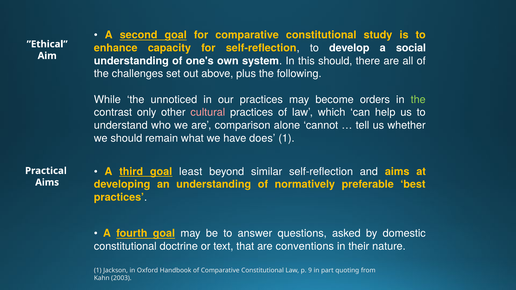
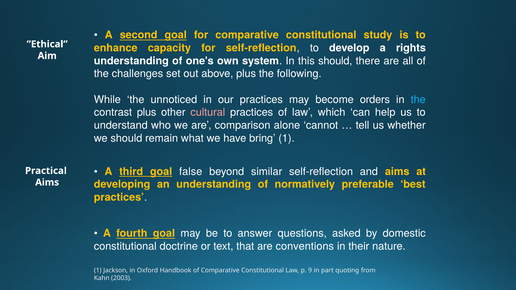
social: social -> rights (411, 48)
the colour: light green -> light blue (418, 100)
contrast only: only -> plus (147, 113)
does: does -> bring (262, 138)
least: least -> false (191, 172)
